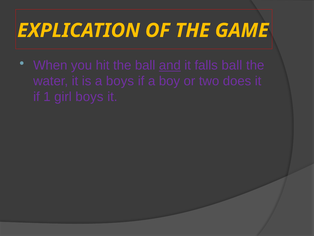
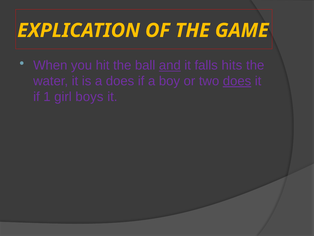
falls ball: ball -> hits (232, 65)
a boys: boys -> does (120, 81)
does underline: none -> present (237, 81)
